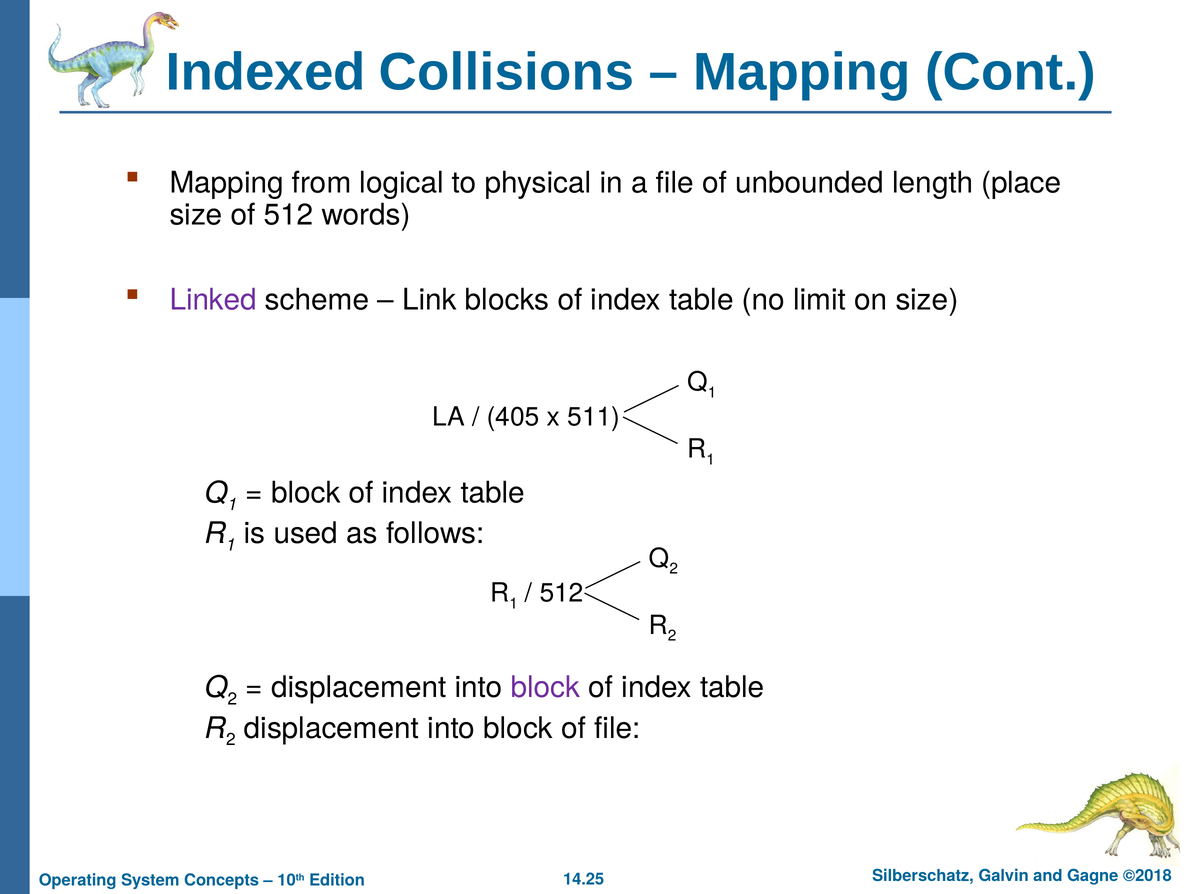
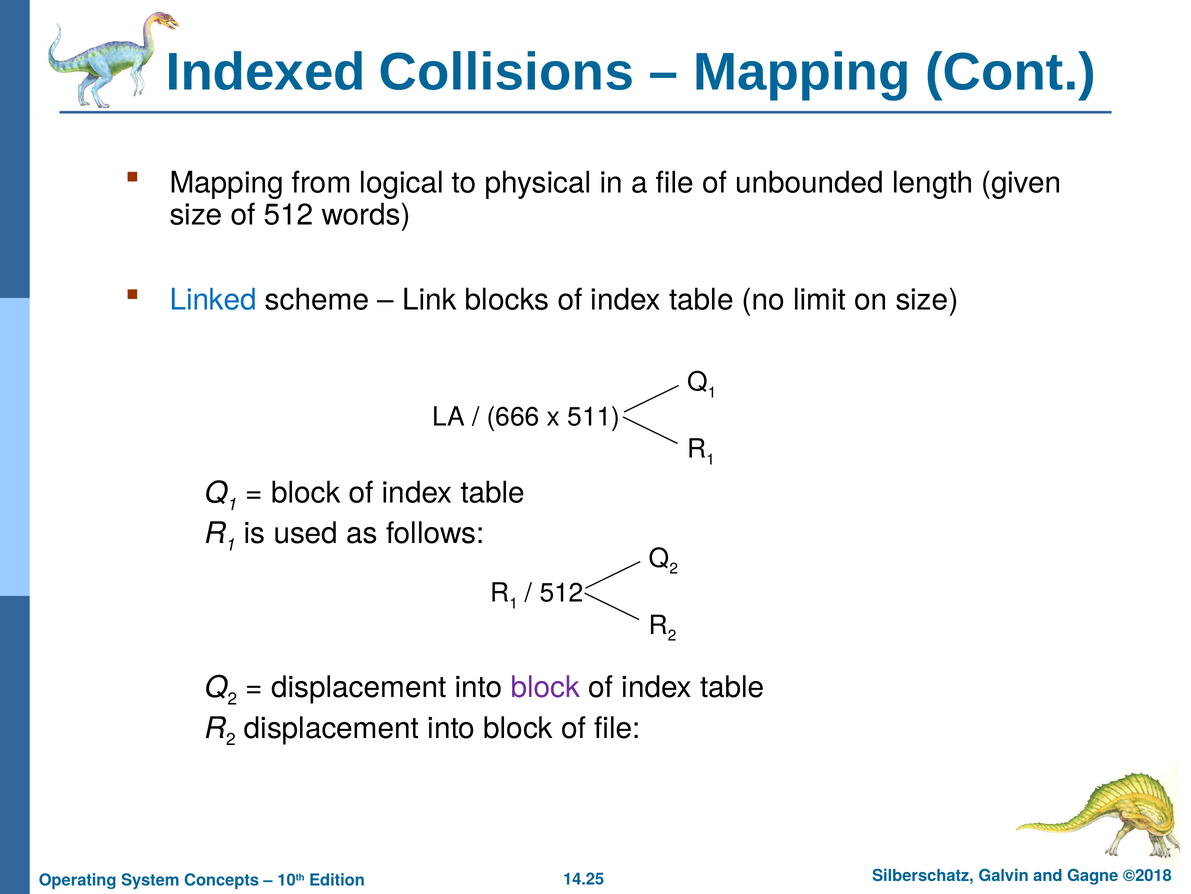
place: place -> given (1021, 183)
Linked colour: purple -> blue (213, 300)
405: 405 -> 666 (513, 417)
